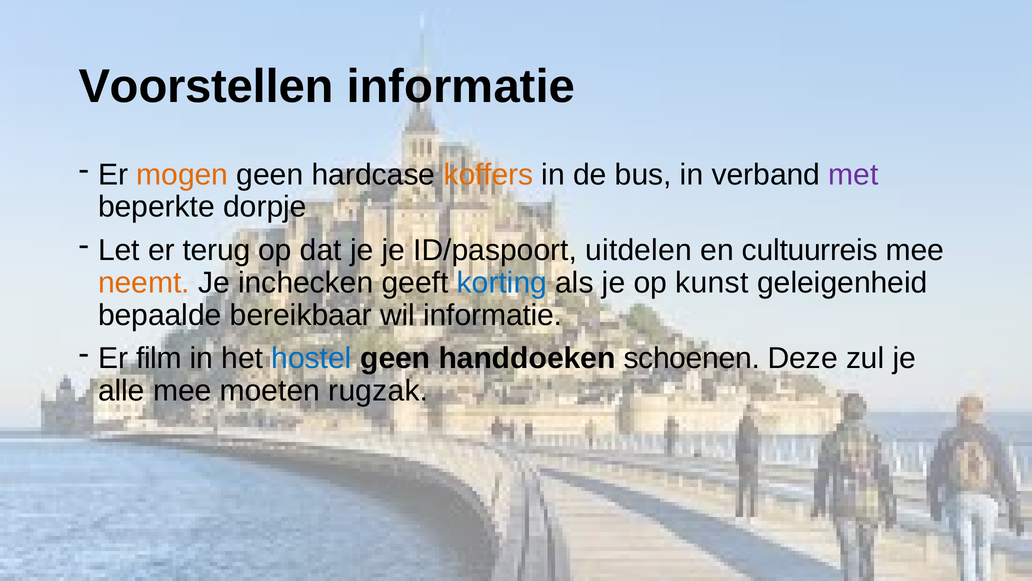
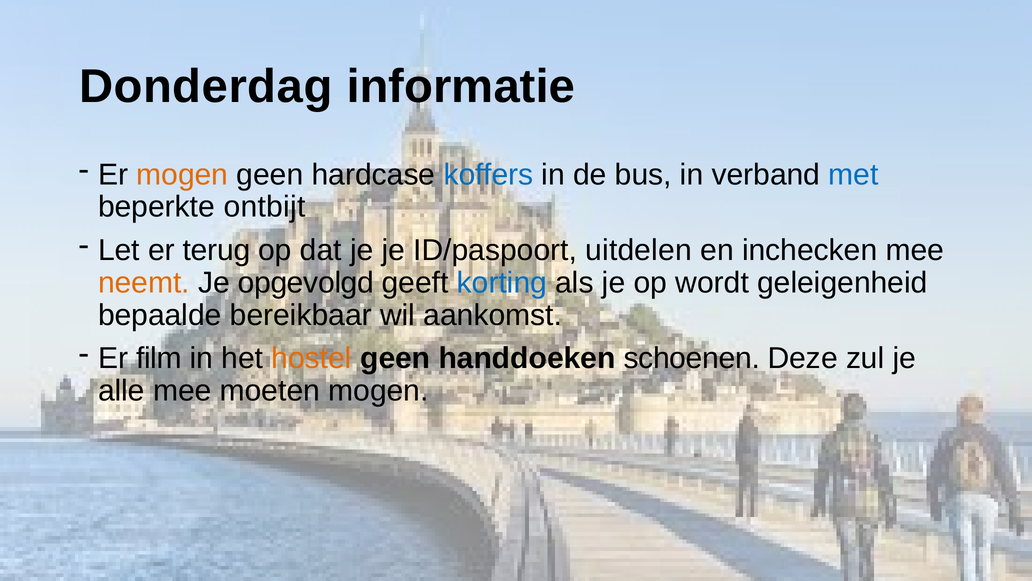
Voorstellen: Voorstellen -> Donderdag (206, 87)
koffers colour: orange -> blue (488, 174)
met colour: purple -> blue (853, 174)
dorpje: dorpje -> ontbijt (265, 207)
cultuurreis: cultuurreis -> inchecken (810, 250)
inchecken: inchecken -> opgevolgd (306, 283)
kunst: kunst -> wordt (712, 283)
wil informatie: informatie -> aankomst (493, 315)
hostel colour: blue -> orange (311, 358)
moeten rugzak: rugzak -> mogen (378, 391)
